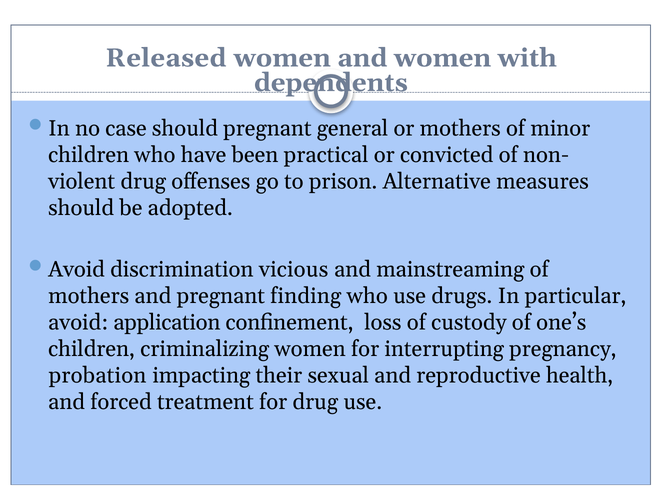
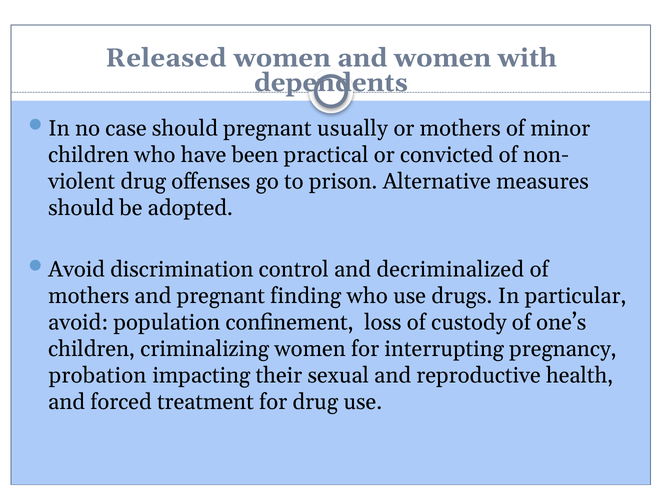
general: general -> usually (352, 129)
vicious: vicious -> control (294, 270)
mainstreaming: mainstreaming -> decriminalized (450, 270)
application: application -> population (167, 323)
